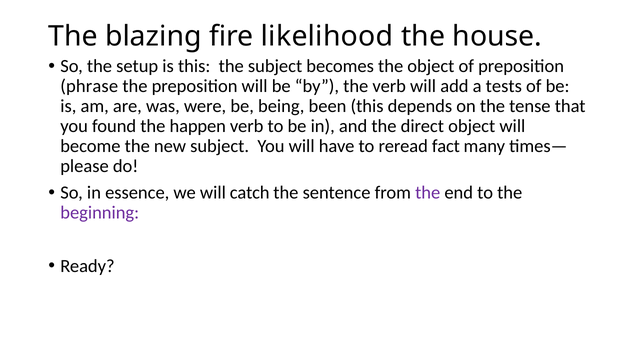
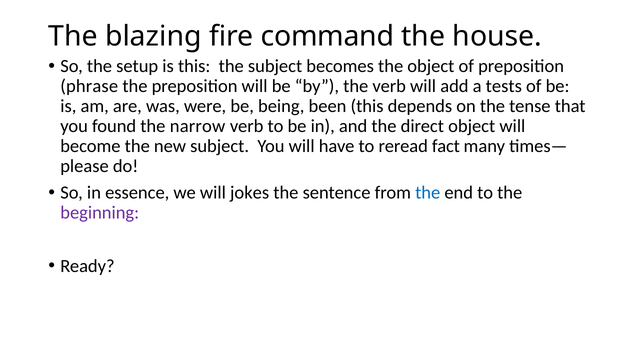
likelihood: likelihood -> command (327, 37)
happen: happen -> narrow (198, 126)
catch: catch -> jokes (250, 193)
the colour: purple -> blue (428, 193)
